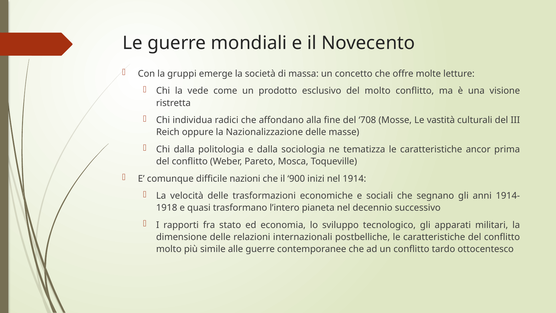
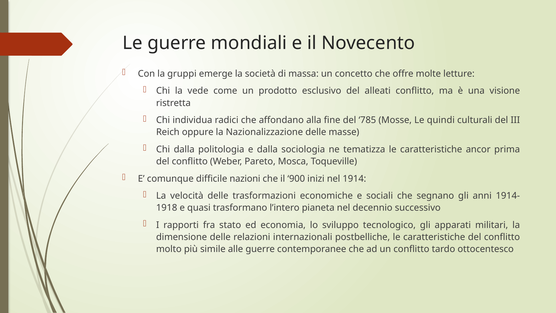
del molto: molto -> alleati (378, 91)
708: 708 -> 785 (367, 120)
vastità: vastità -> quindi (441, 120)
